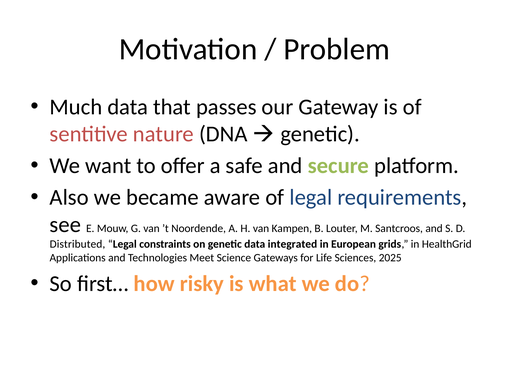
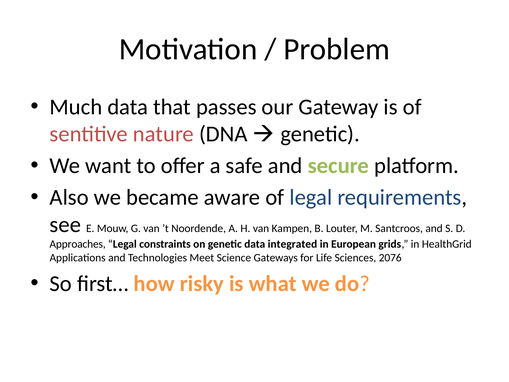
Distributed: Distributed -> Approaches (78, 244)
2025: 2025 -> 2076 (390, 258)
